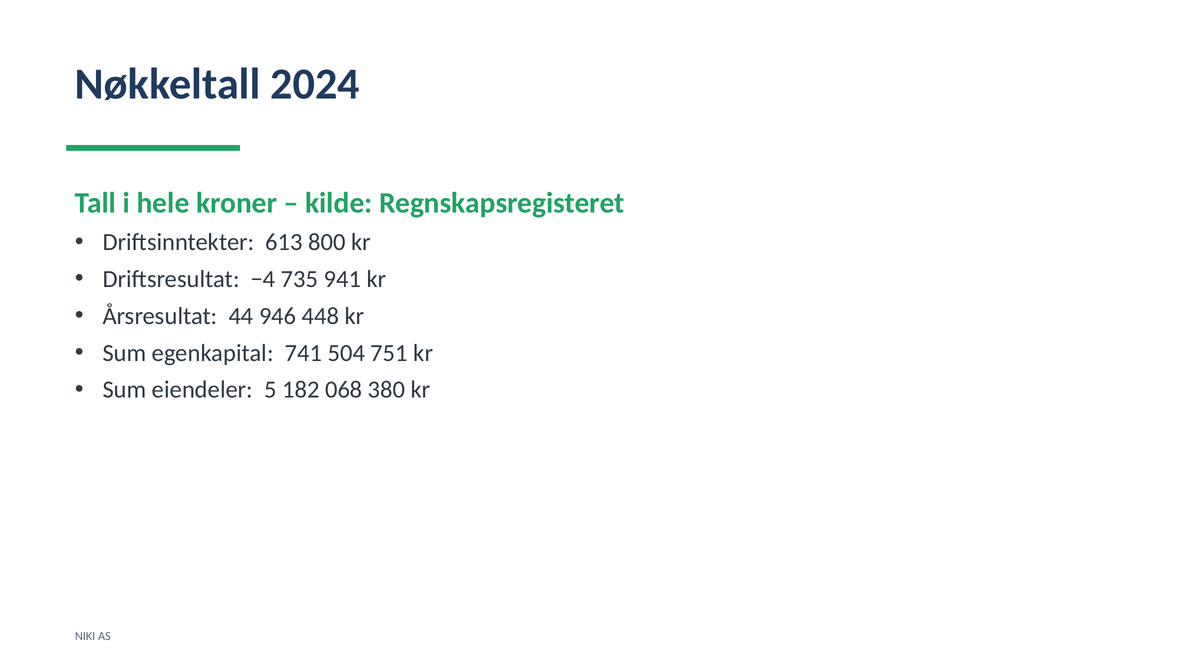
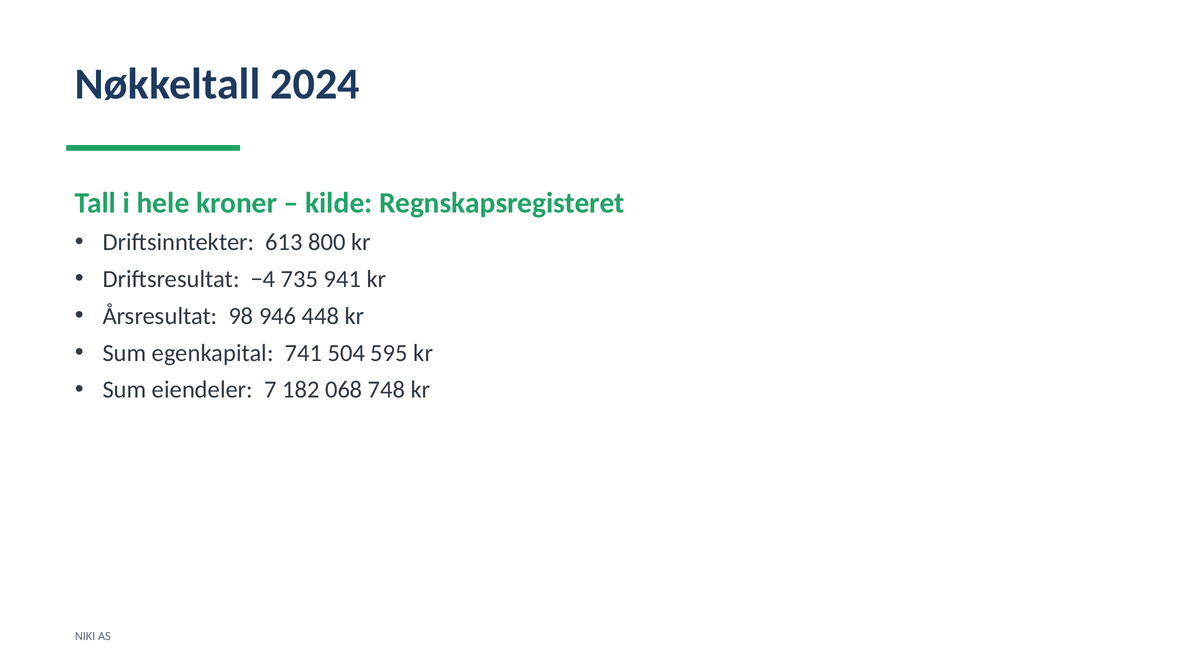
44: 44 -> 98 (241, 316)
751: 751 -> 595 (389, 353)
5: 5 -> 7 (270, 390)
380: 380 -> 748 (387, 390)
